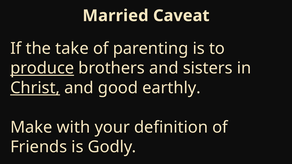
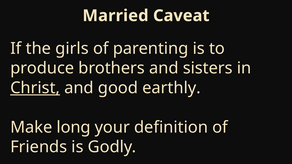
take: take -> girls (72, 49)
produce underline: present -> none (42, 68)
with: with -> long (74, 127)
